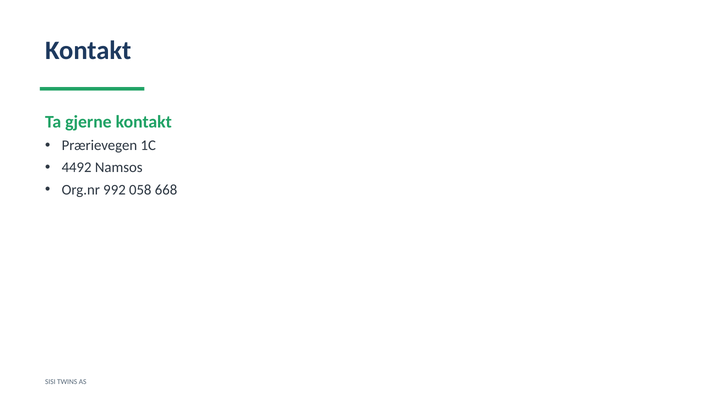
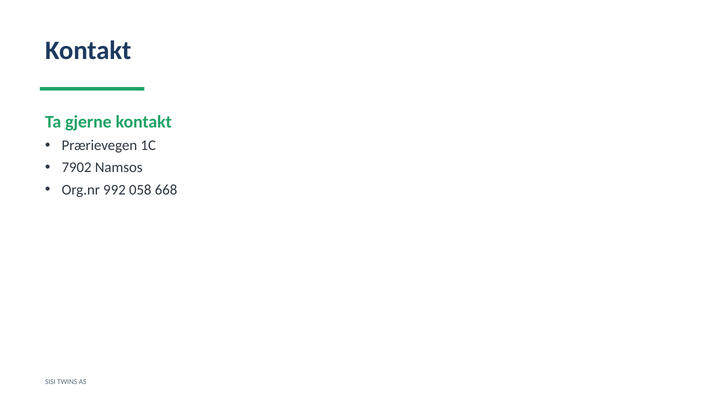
4492: 4492 -> 7902 (77, 168)
